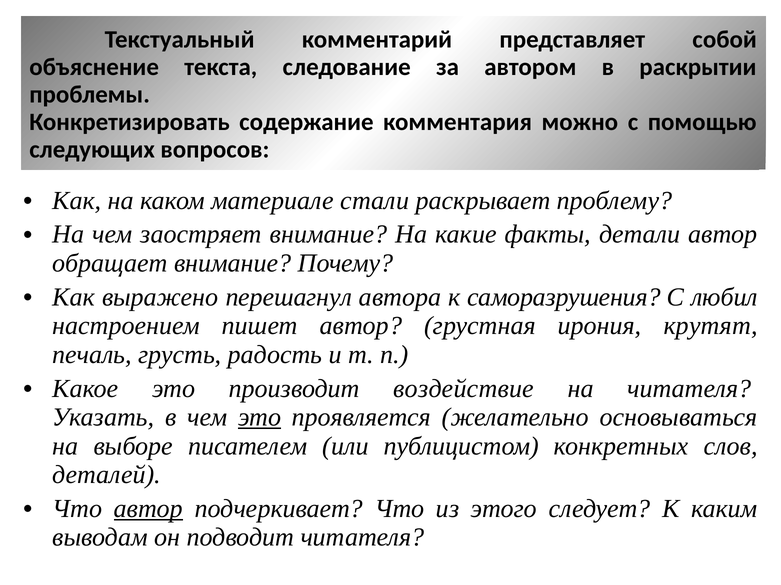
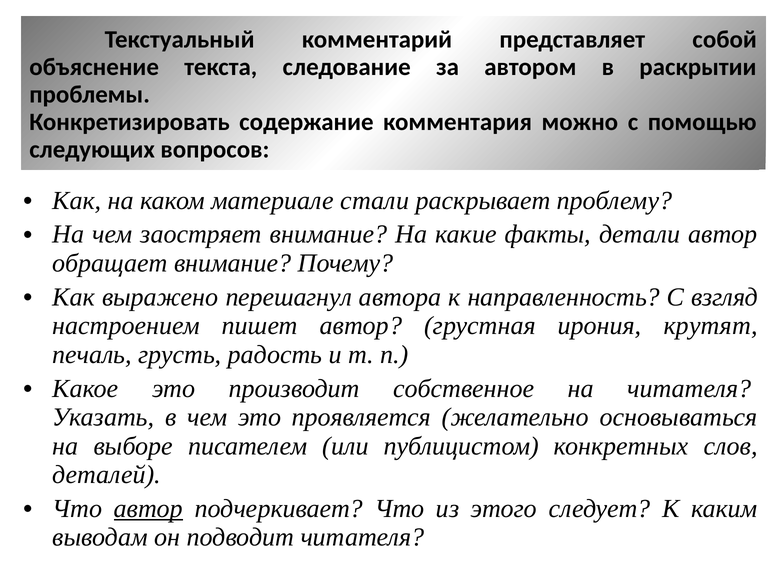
саморазрушения: саморазрушения -> направленность (564, 297)
любил: любил -> взгляд (725, 297)
воздействие: воздействие -> собственное (464, 389)
это underline: present -> none (260, 418)
